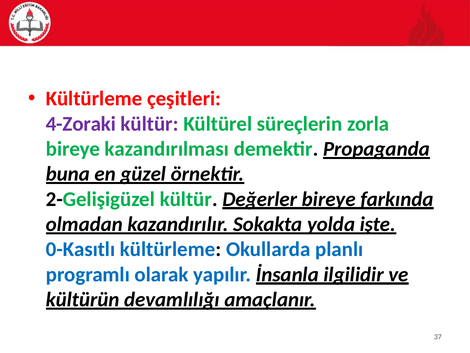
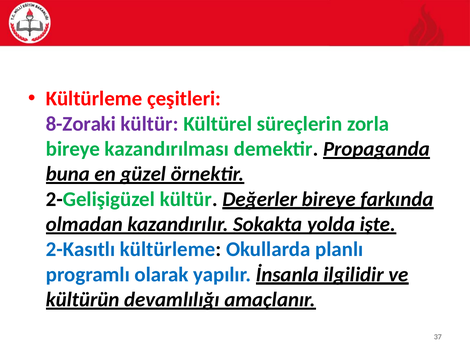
4-Zoraki: 4-Zoraki -> 8-Zoraki (81, 124)
0-Kasıtlı: 0-Kasıtlı -> 2-Kasıtlı (81, 249)
